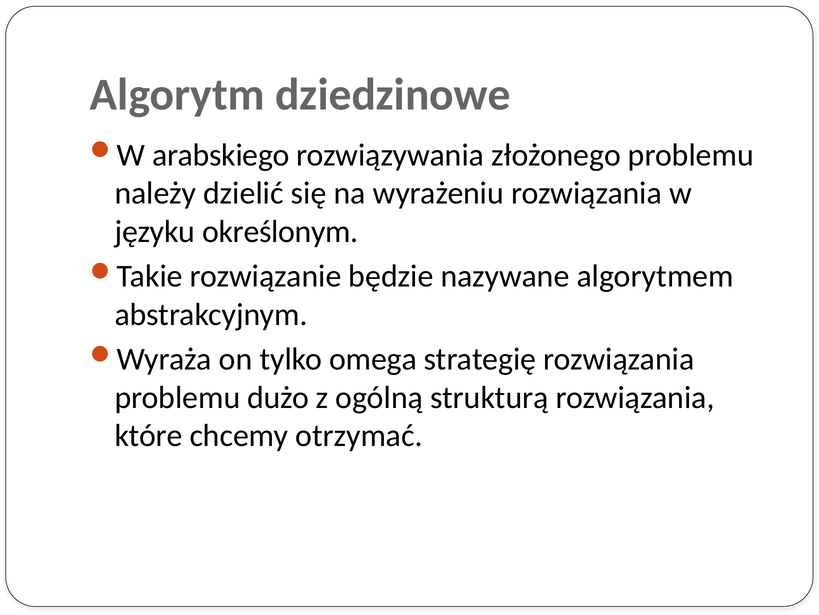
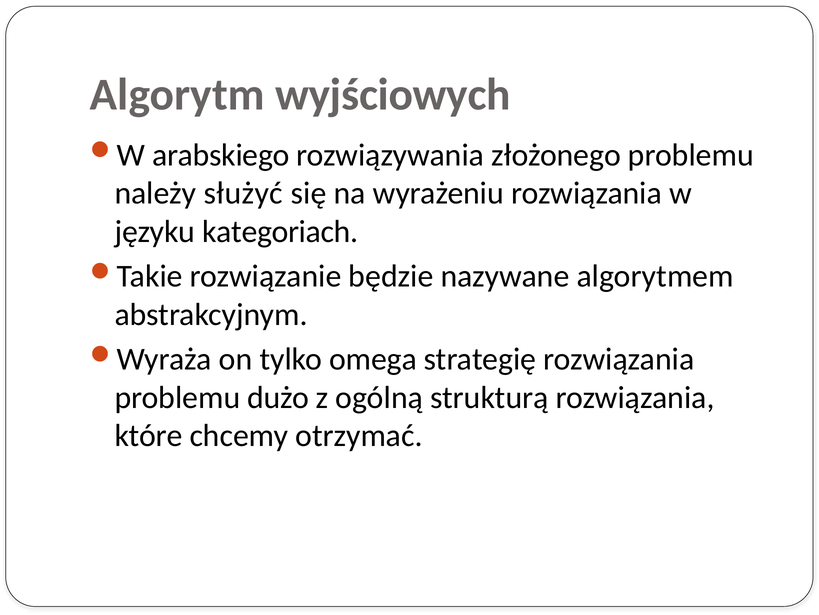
dziedzinowe: dziedzinowe -> wyjściowych (393, 95)
dzielić: dzielić -> służyć (243, 193)
określonym: określonym -> kategoriach (280, 231)
